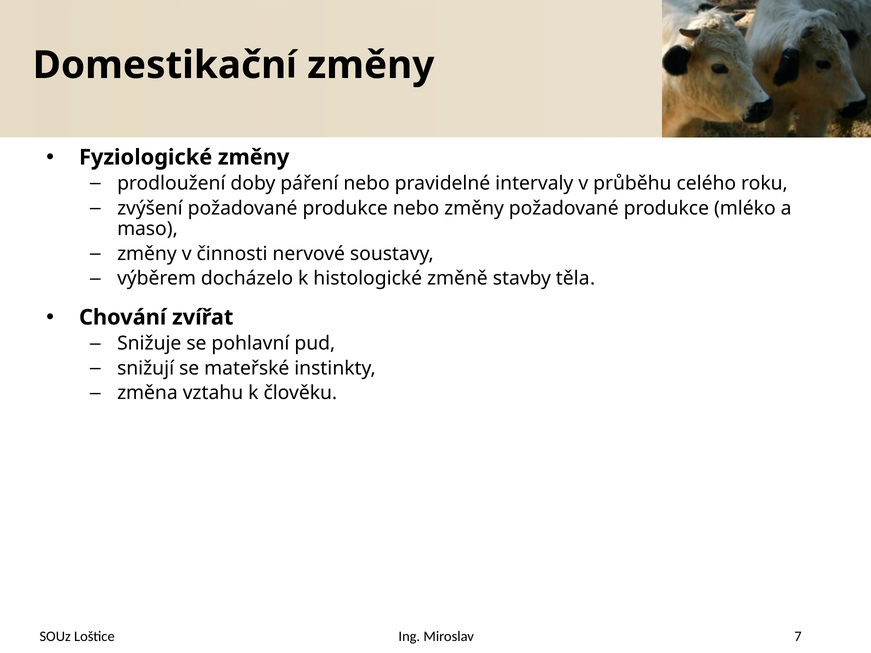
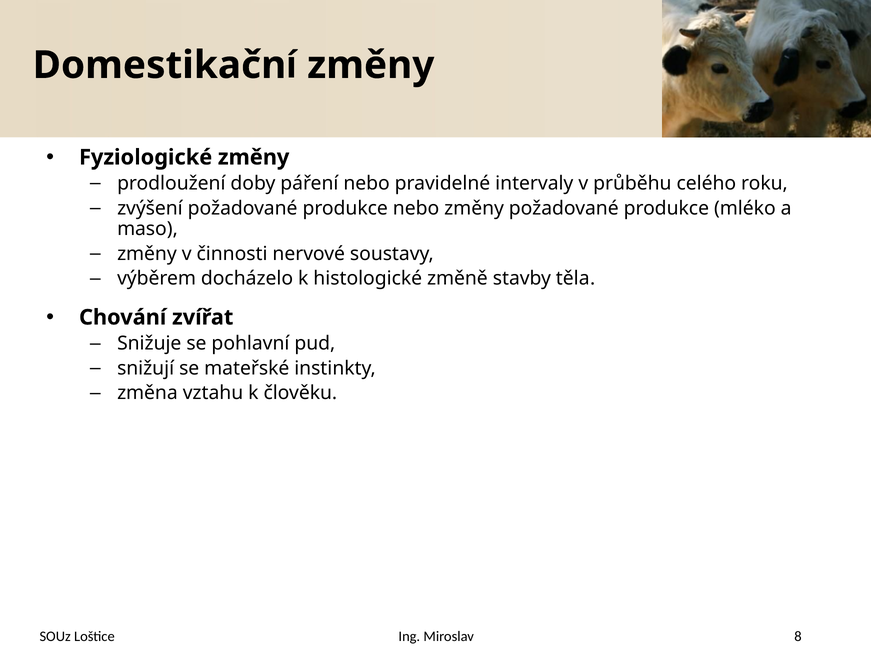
7: 7 -> 8 (798, 637)
